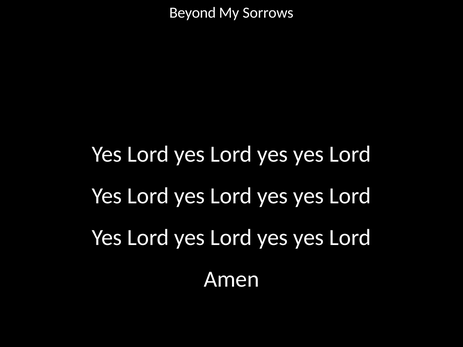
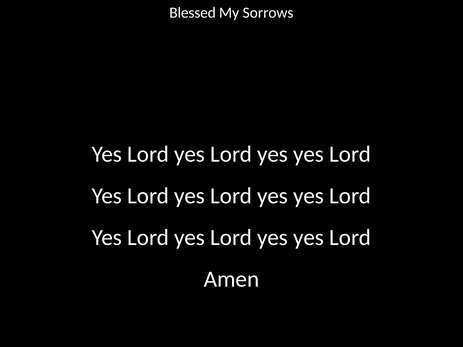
Beyond: Beyond -> Blessed (193, 13)
